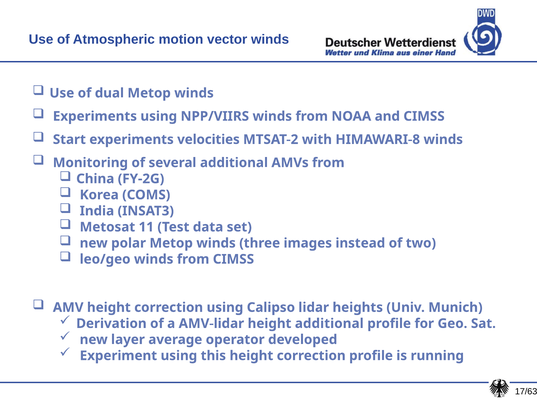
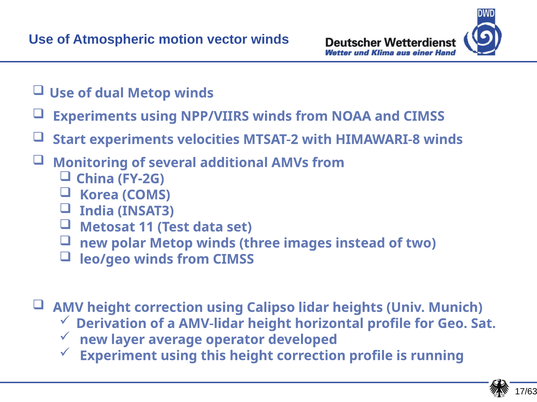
height additional: additional -> horizontal (329, 324)
